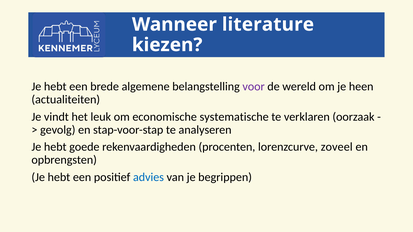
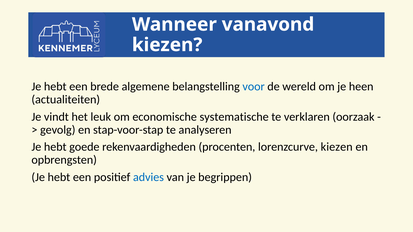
literature: literature -> vanavond (268, 24)
voor colour: purple -> blue (254, 87)
lorenzcurve zoveel: zoveel -> kiezen (337, 147)
